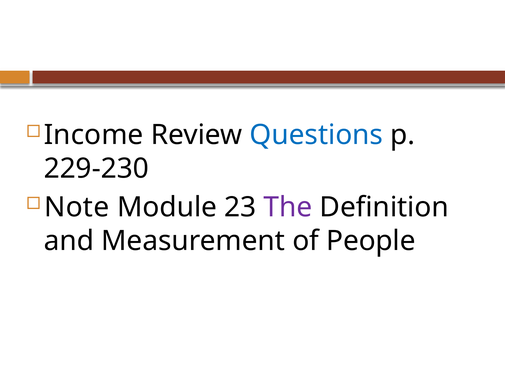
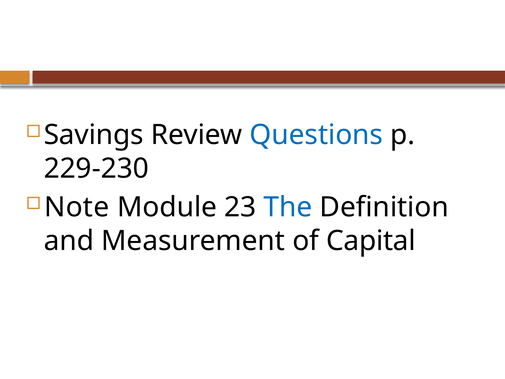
Income: Income -> Savings (94, 135)
The colour: purple -> blue (288, 207)
People: People -> Capital (371, 241)
